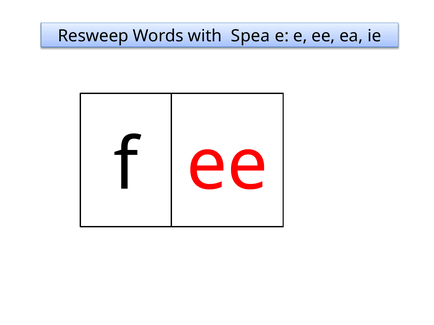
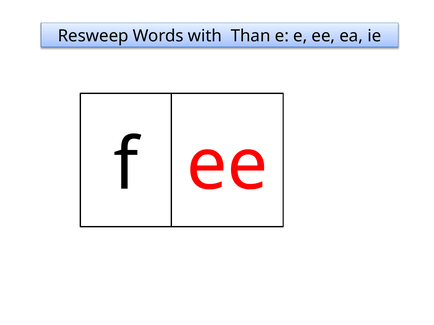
Spea: Spea -> Than (251, 36)
